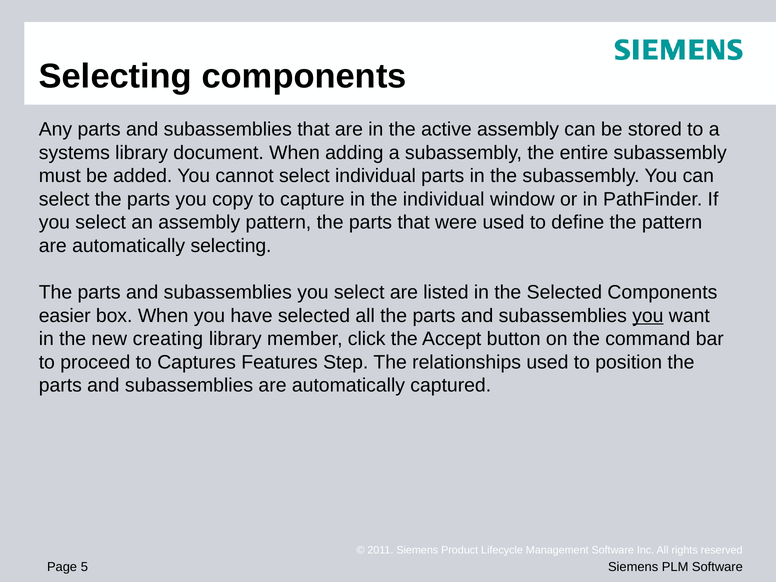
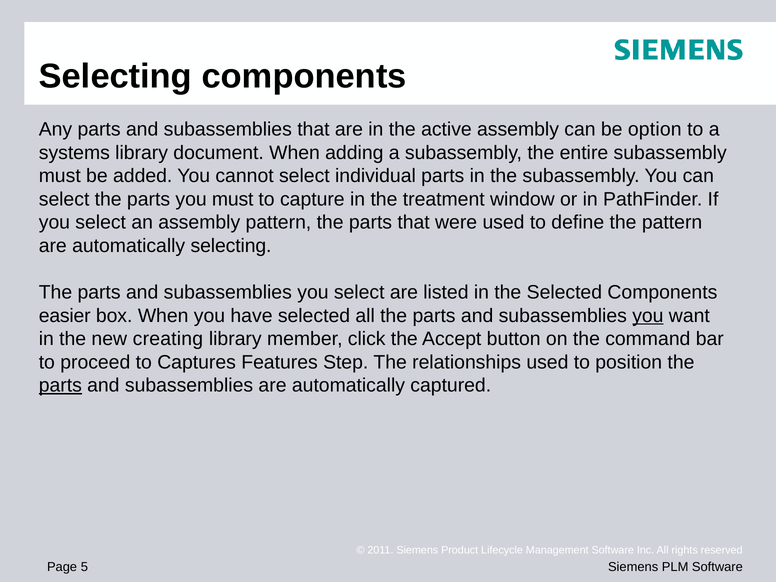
stored: stored -> option (655, 129)
you copy: copy -> must (233, 199)
the individual: individual -> treatment (444, 199)
parts underline: none -> present (60, 385)
